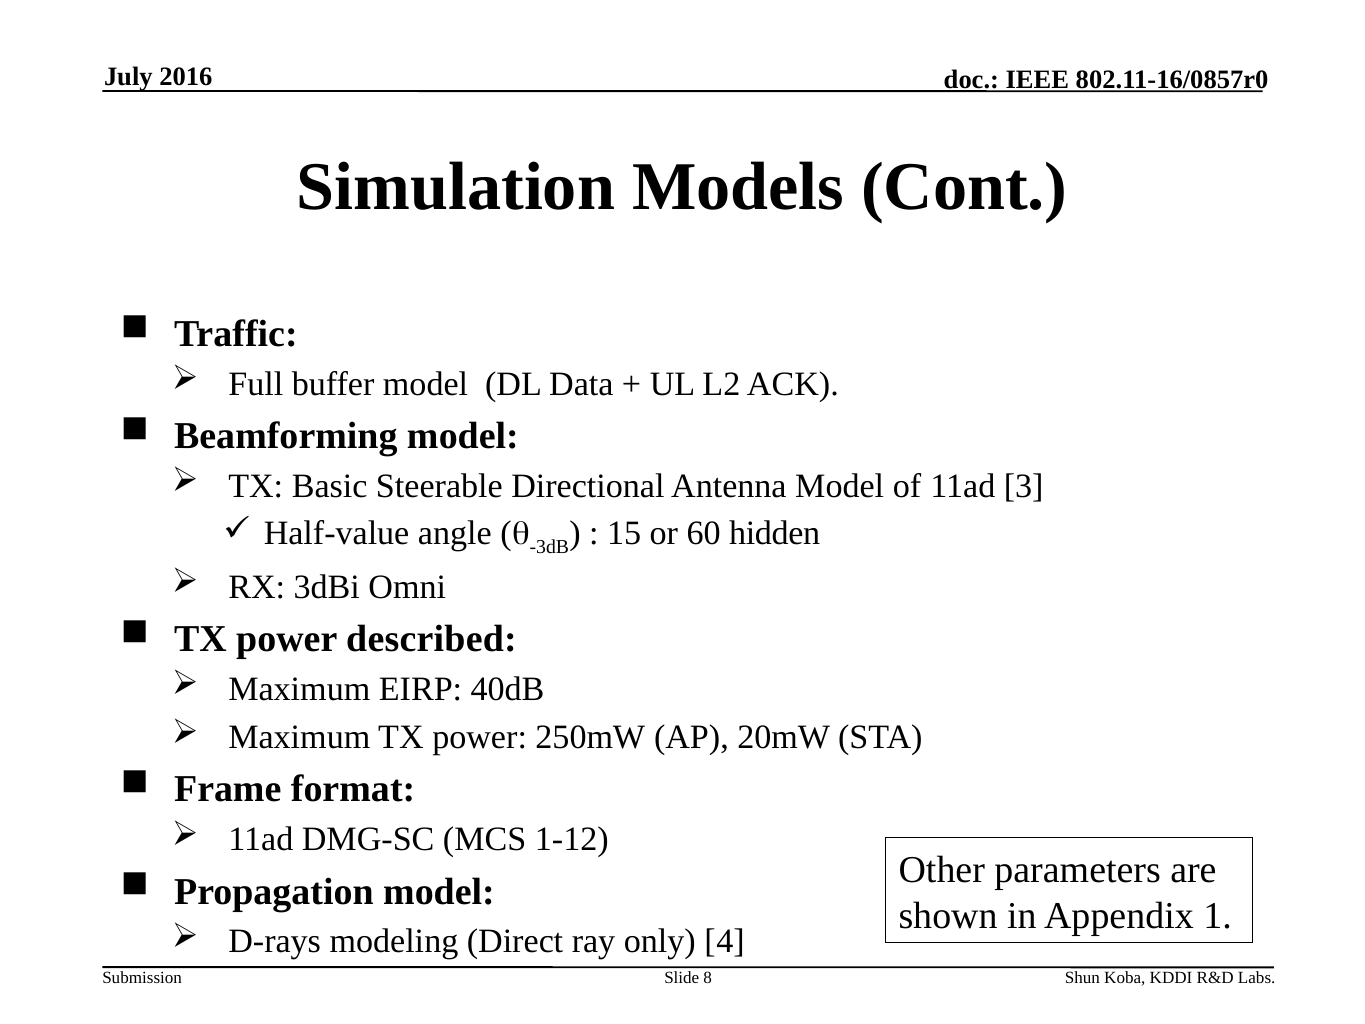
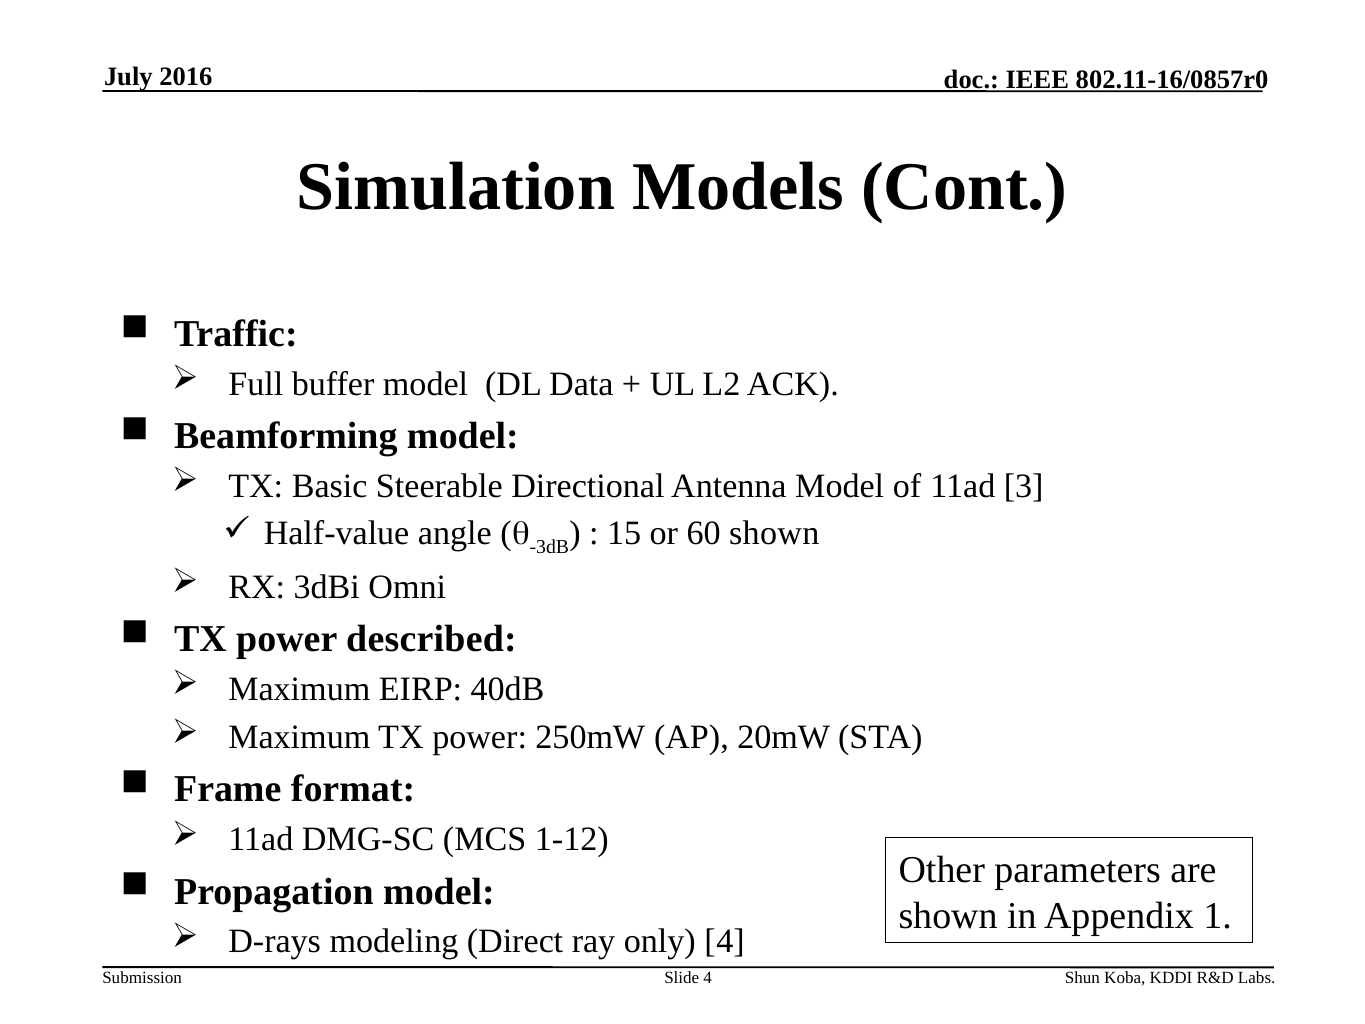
60 hidden: hidden -> shown (774, 533)
Slide 8: 8 -> 4 (708, 978)
